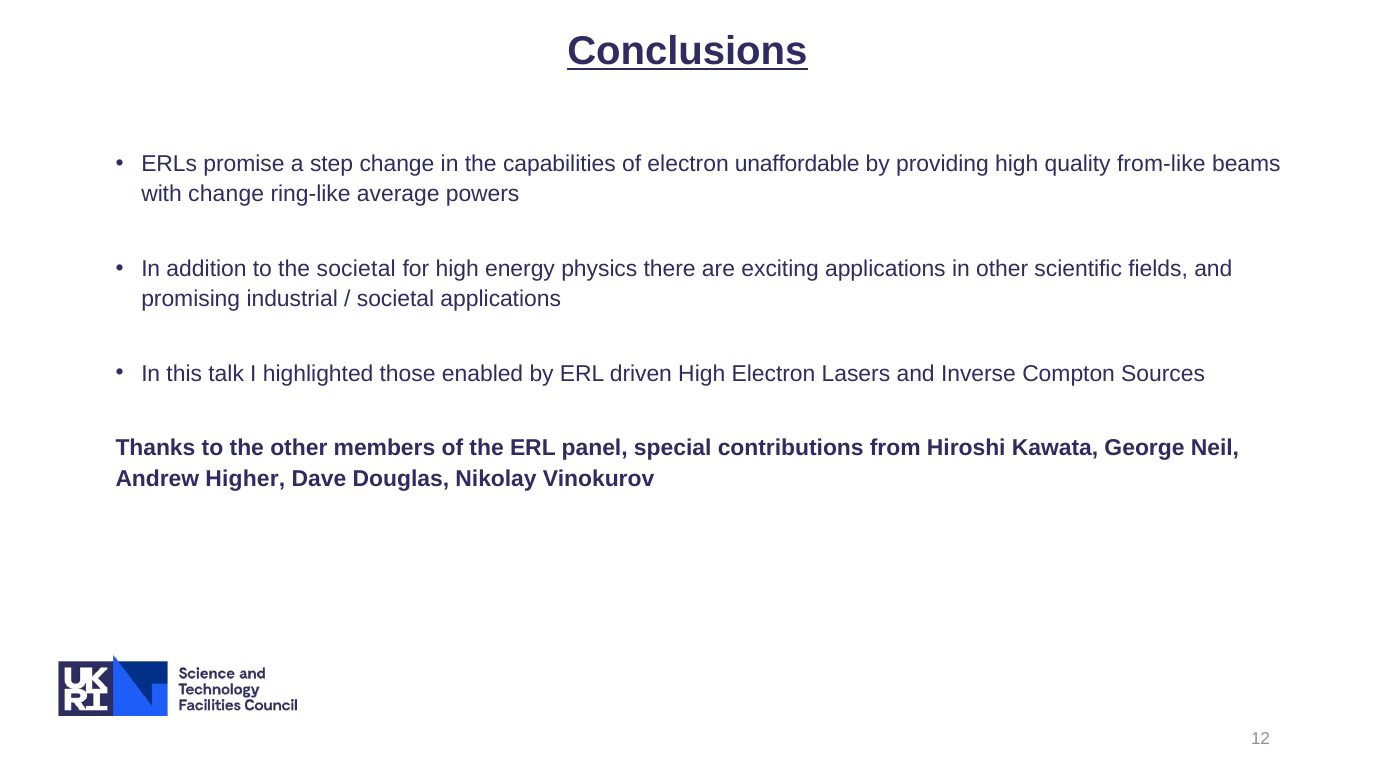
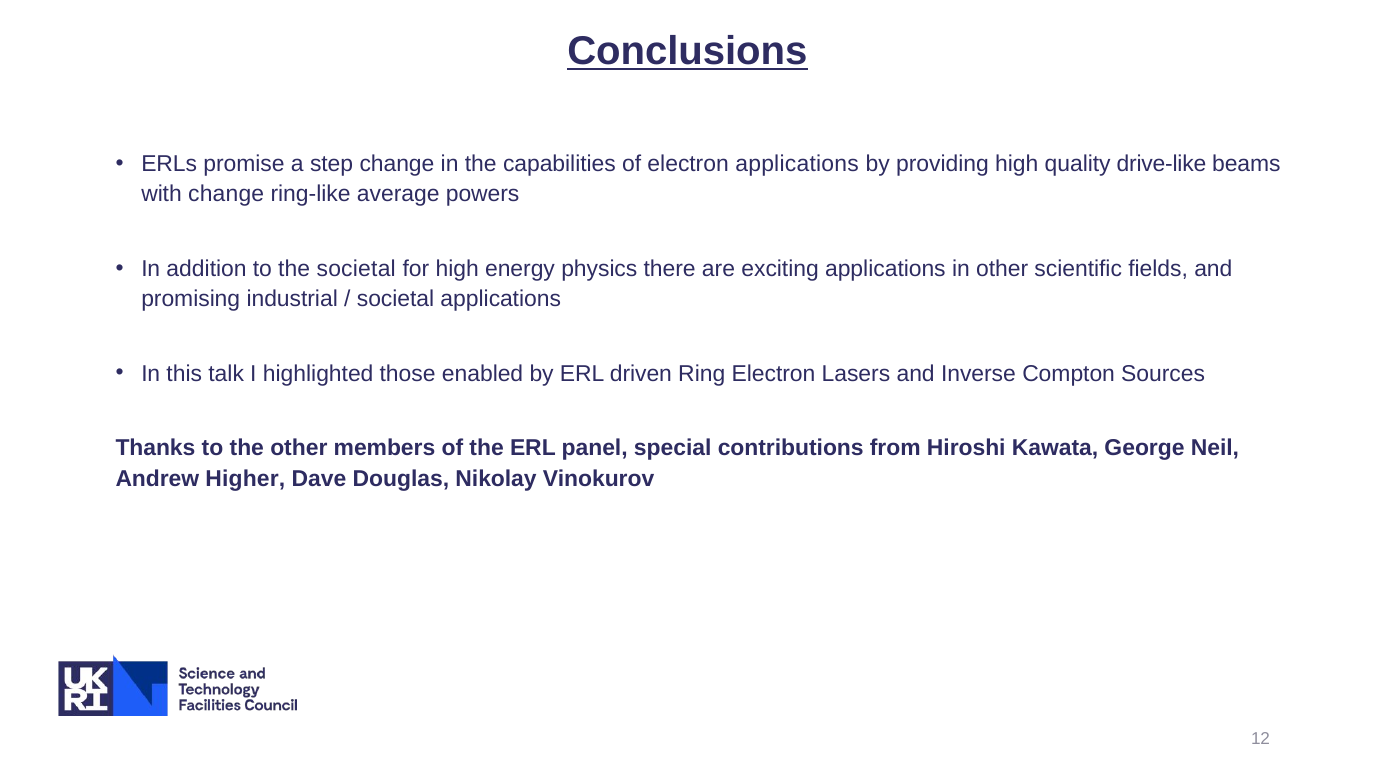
electron unaffordable: unaffordable -> applications (797, 164)
from-like: from-like -> drive-like (1162, 164)
driven High: High -> Ring (702, 373)
